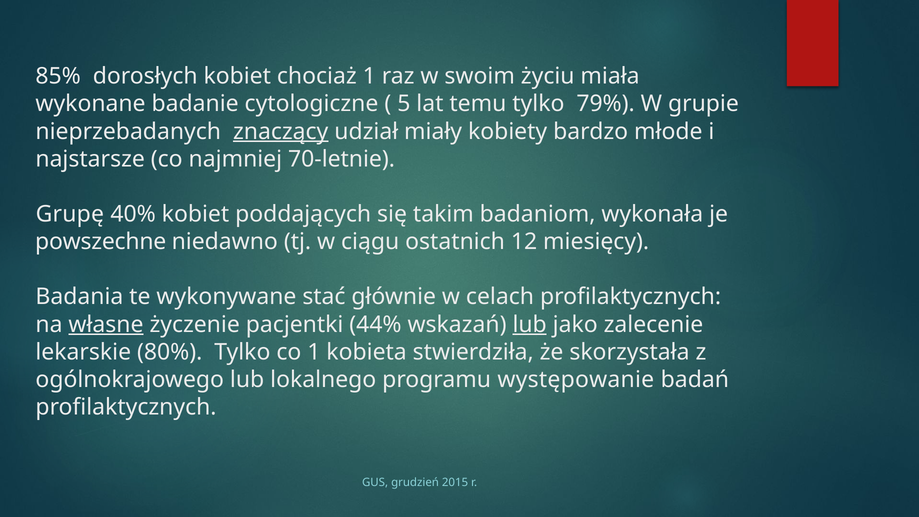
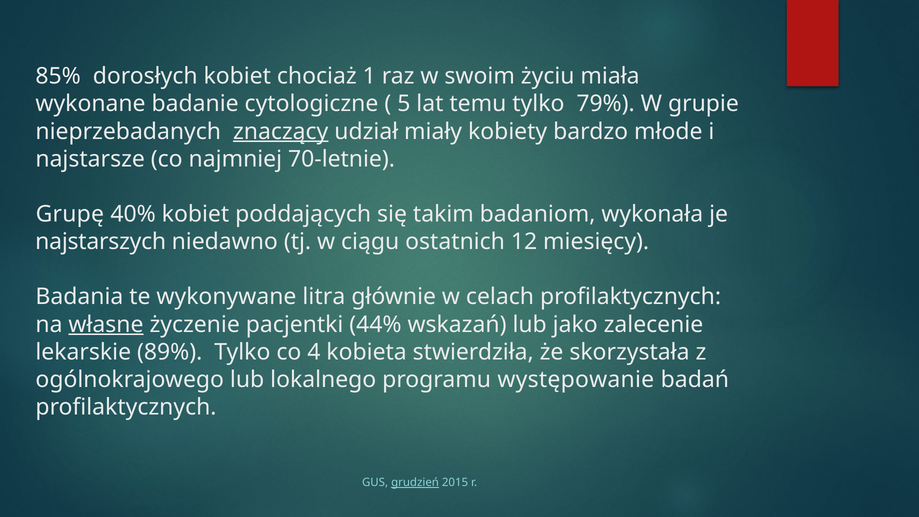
powszechne: powszechne -> najstarszych (101, 242)
stać: stać -> litra (324, 297)
lub underline: present -> none (530, 324)
80%: 80% -> 89% (170, 352)
co 1: 1 -> 4 (314, 352)
grudzień underline: none -> present (415, 483)
